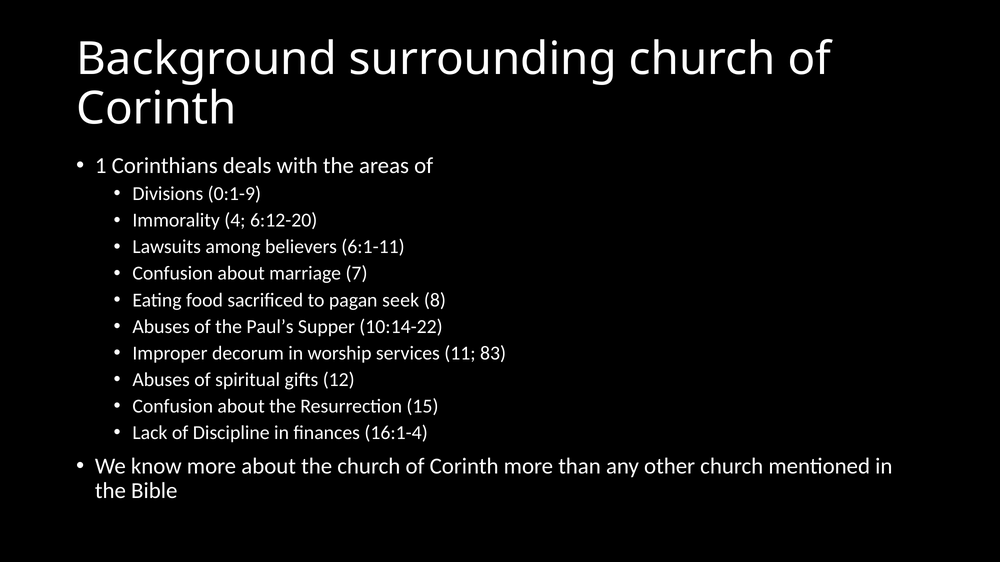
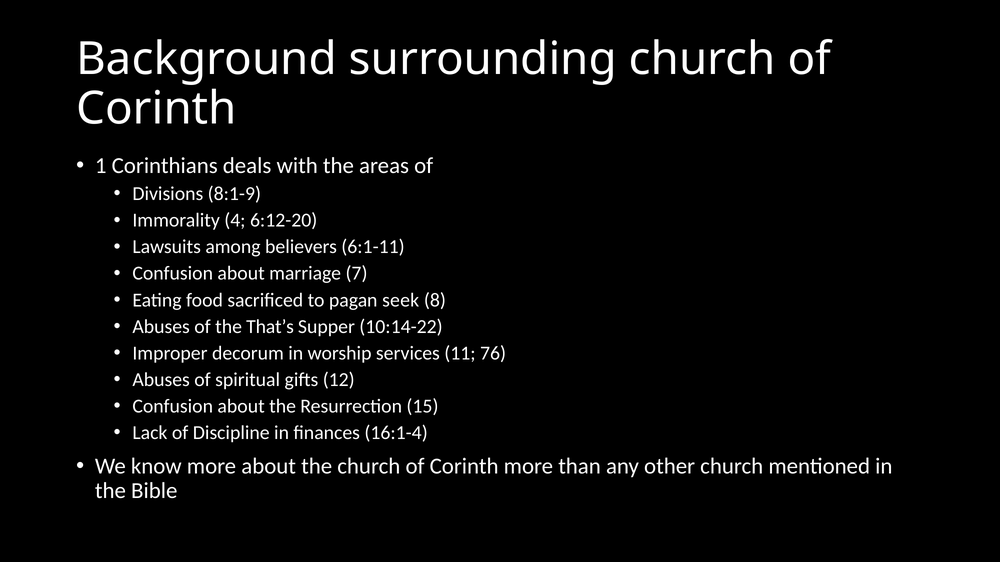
0:1-9: 0:1-9 -> 8:1-9 (234, 194)
Paul’s: Paul’s -> That’s (270, 327)
83: 83 -> 76 (493, 353)
